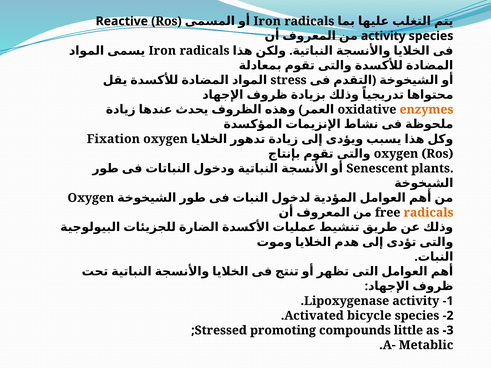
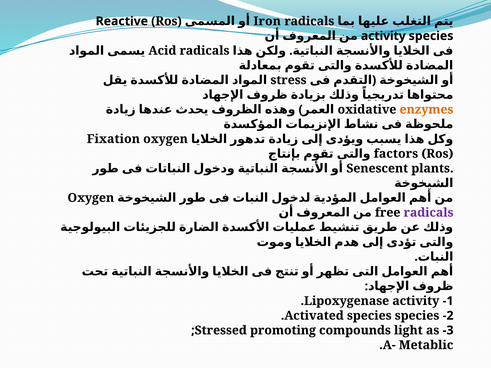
Iron: Iron -> Acid (162, 51)
oxygen: oxygen -> factors (396, 154)
radicals colour: orange -> purple (429, 213)
Activated bicycle: bicycle -> species (369, 316)
little: little -> light (408, 331)
